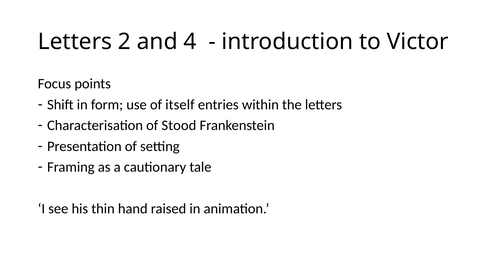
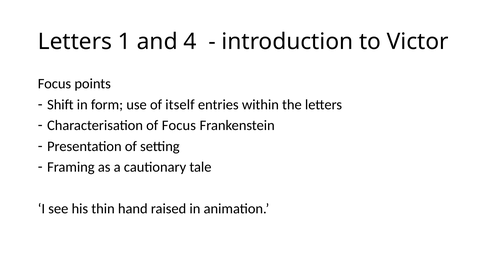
2: 2 -> 1 (124, 42)
of Stood: Stood -> Focus (179, 125)
